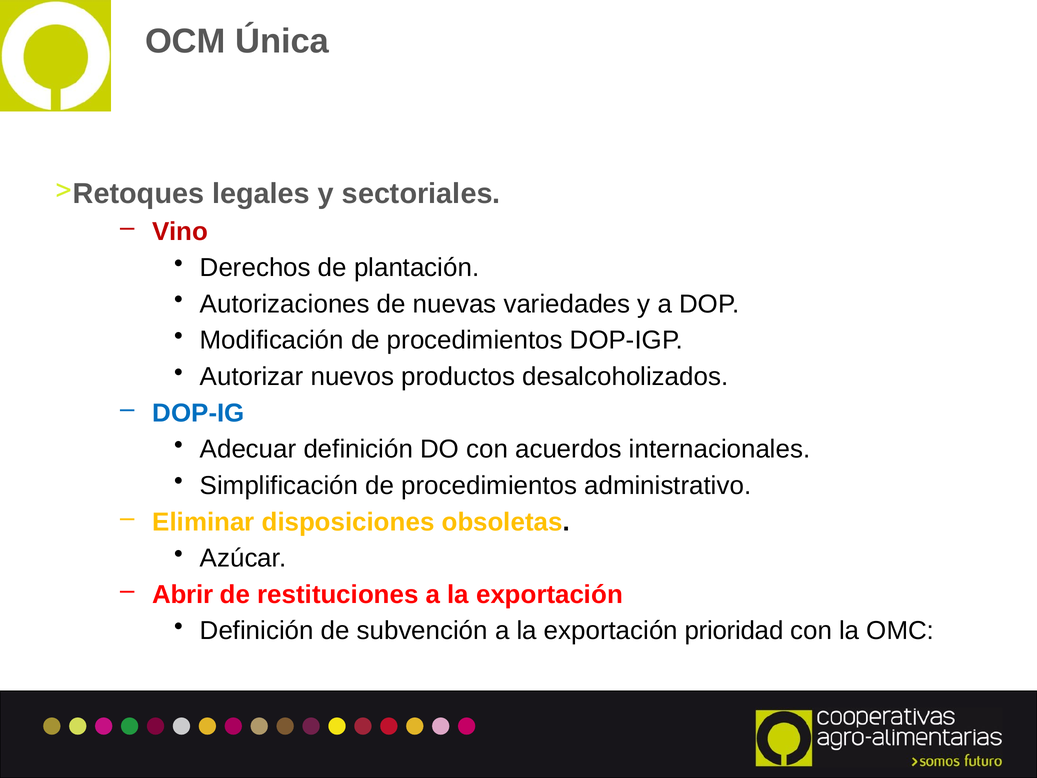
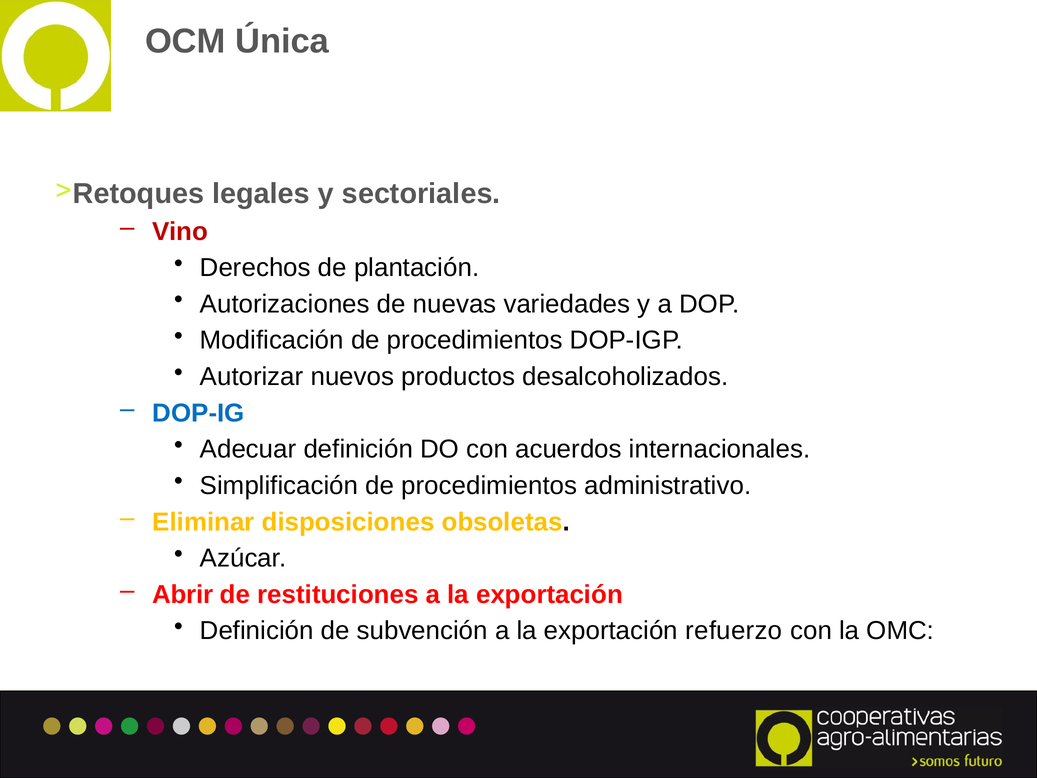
prioridad: prioridad -> refuerzo (734, 631)
